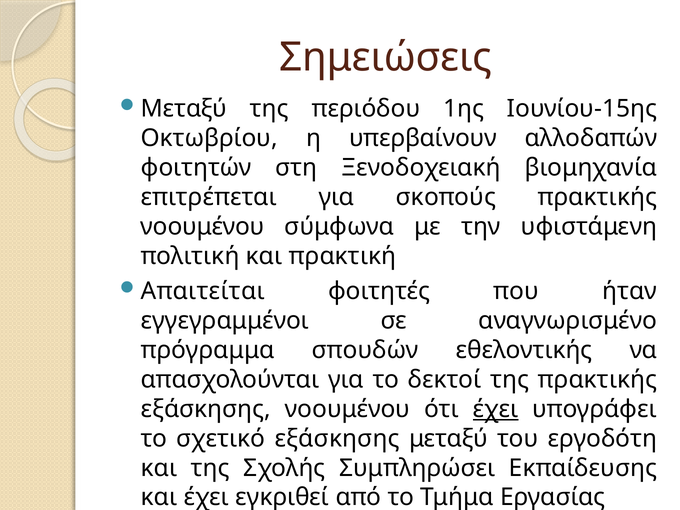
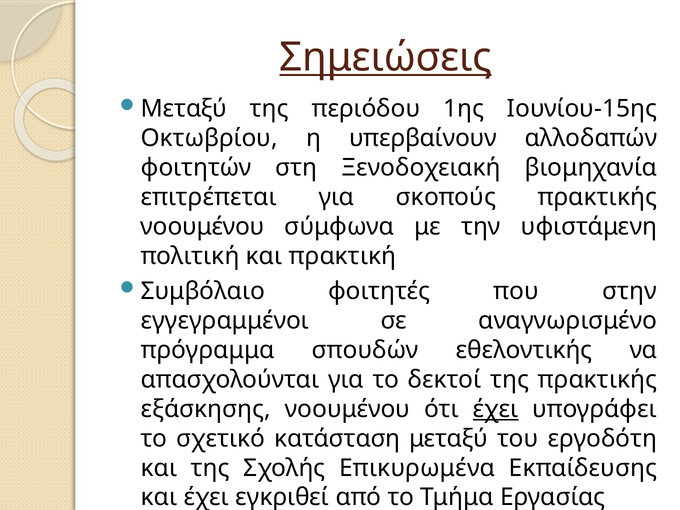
Σημειώσεις underline: none -> present (386, 58)
Απαιτείται: Απαιτείται -> Συμβόλαιο (203, 291)
ήταν: ήταν -> στην (630, 291)
σχετικό εξάσκησης: εξάσκησης -> κατάσταση (337, 438)
Συμπληρώσει: Συμπληρώσει -> Επικυρωμένα (417, 468)
